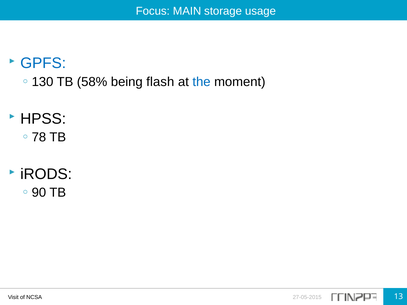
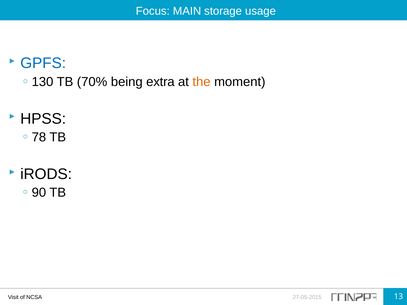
58%: 58% -> 70% (92, 82)
flash: flash -> extra (160, 82)
the colour: blue -> orange (202, 82)
